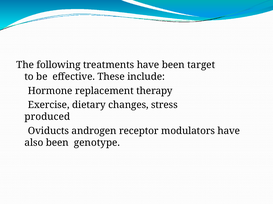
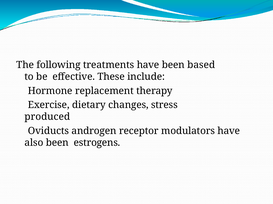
target: target -> based (201, 65)
genotype: genotype -> estrogens (97, 143)
